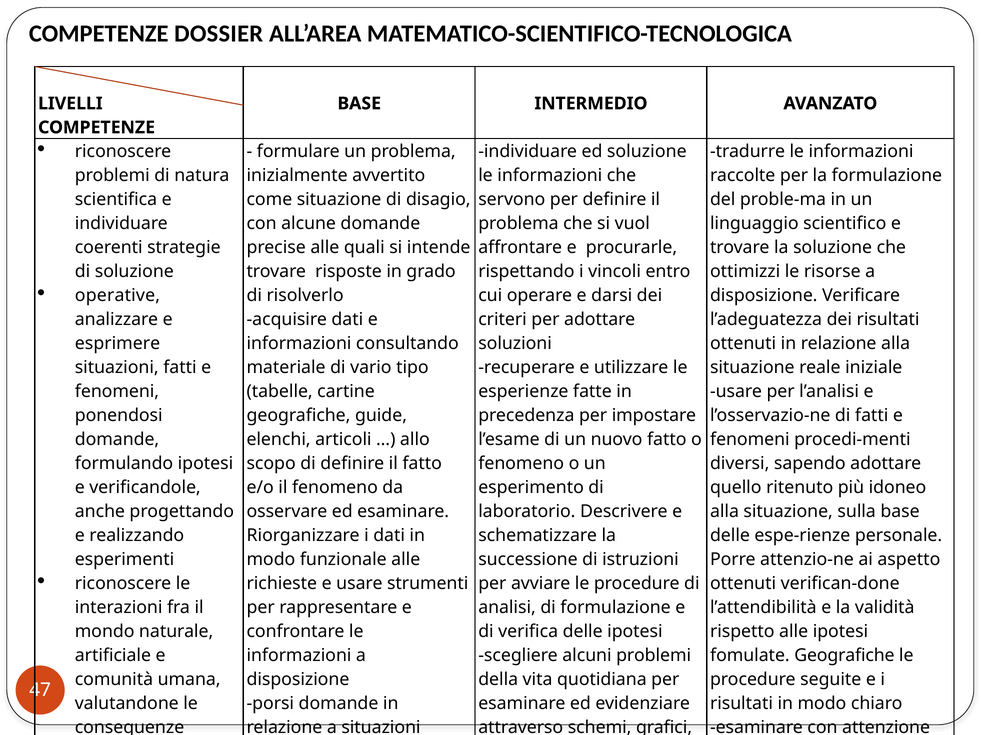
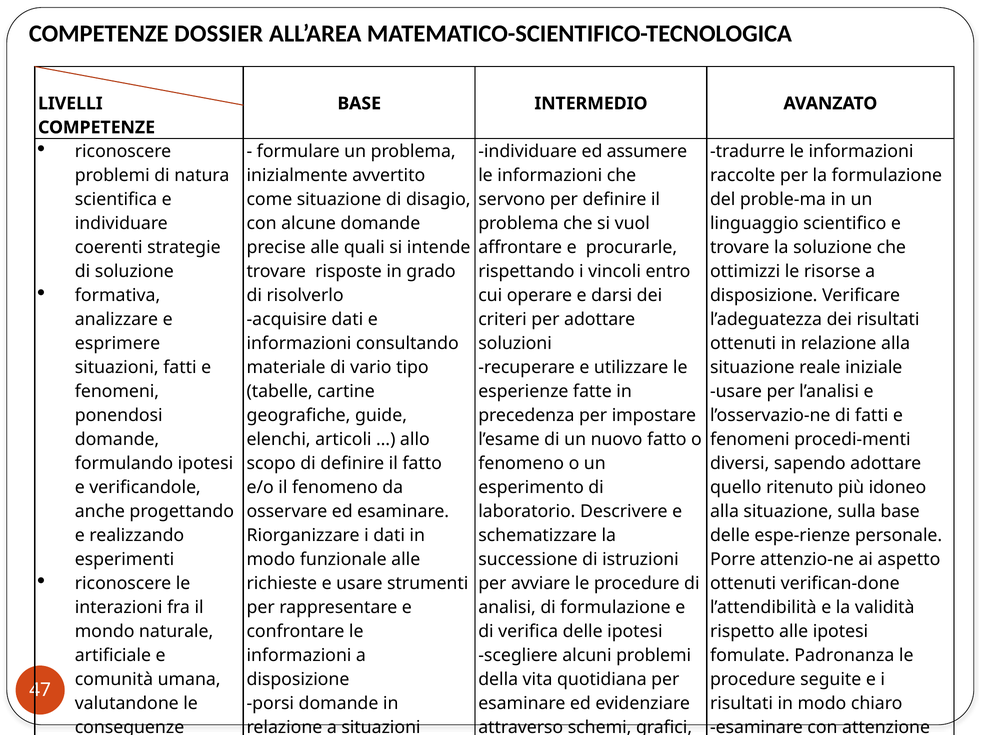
ed soluzione: soluzione -> assumere (647, 152)
operative: operative -> formativa (118, 296)
fomulate Geografiche: Geografiche -> Padronanza (844, 656)
